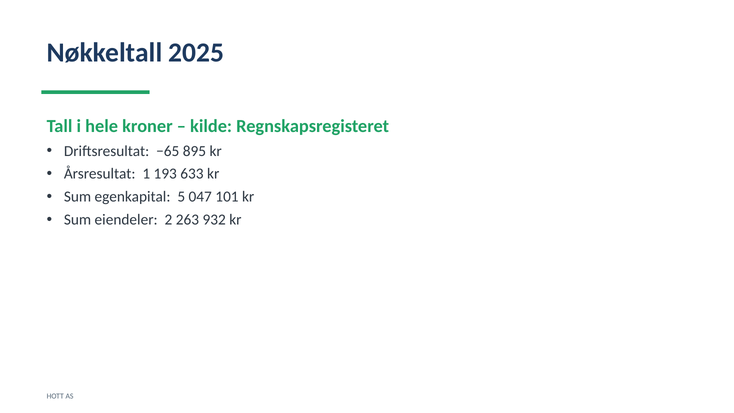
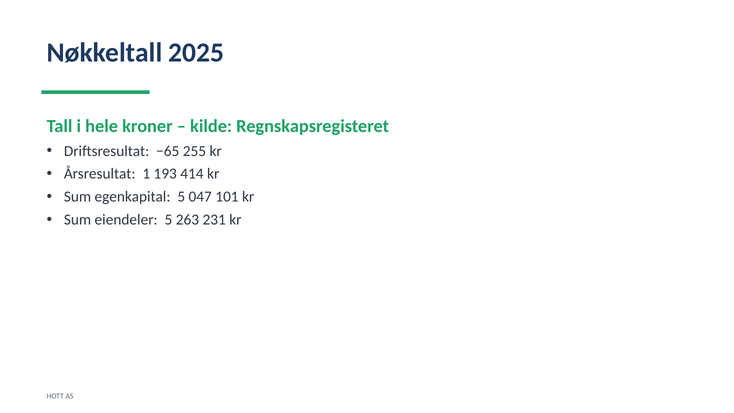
895: 895 -> 255 (194, 151)
633: 633 -> 414 (192, 174)
eiendeler 2: 2 -> 5 (168, 220)
932: 932 -> 231 (214, 220)
